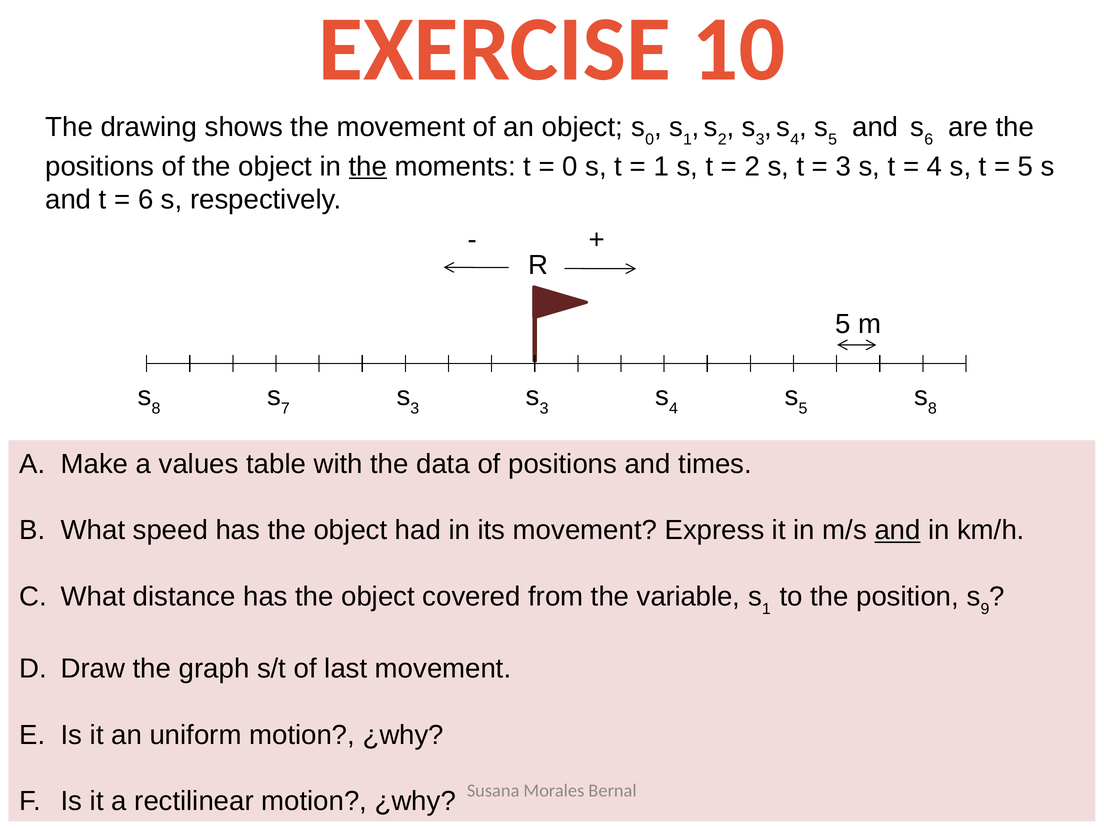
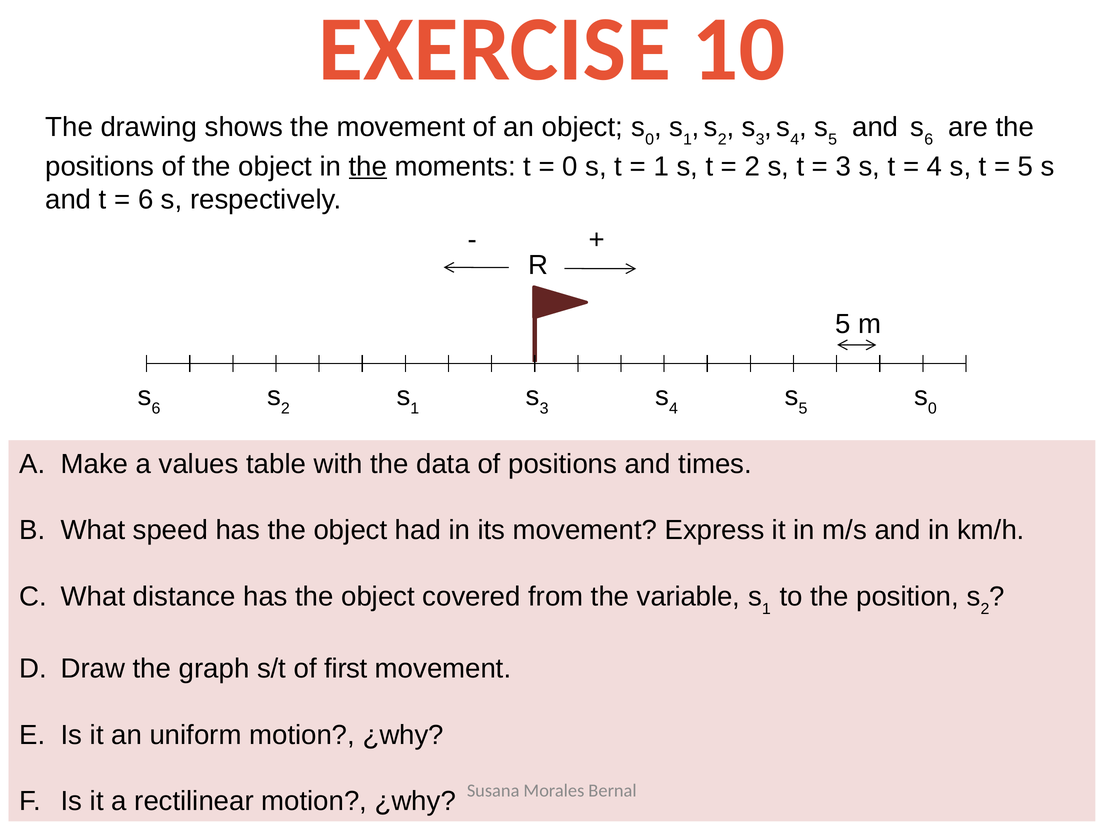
8: 8 -> 6 (156, 408)
7: 7 -> 2 (285, 408)
3: 3 -> 1 (415, 408)
5 s 8: 8 -> 0 (932, 408)
and underline: present -> none (897, 530)
position s 9: 9 -> 2 (985, 609)
last: last -> first (346, 669)
